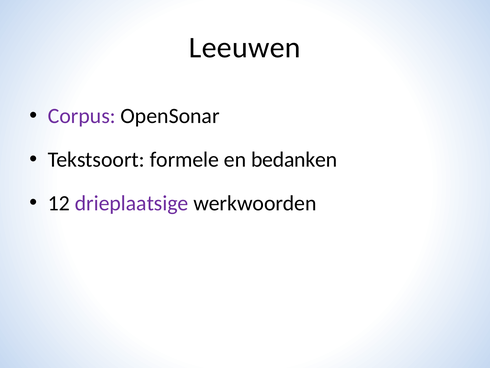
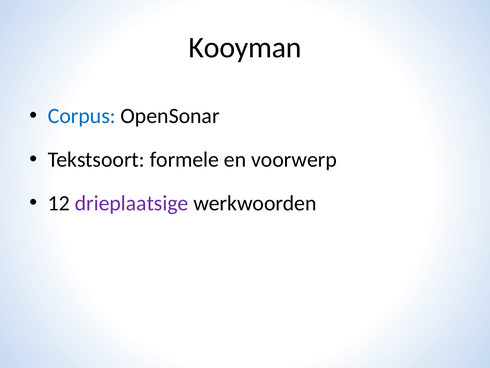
Leeuwen: Leeuwen -> Kooyman (245, 47)
Corpus colour: purple -> blue (82, 116)
bedanken: bedanken -> voorwerp (294, 159)
